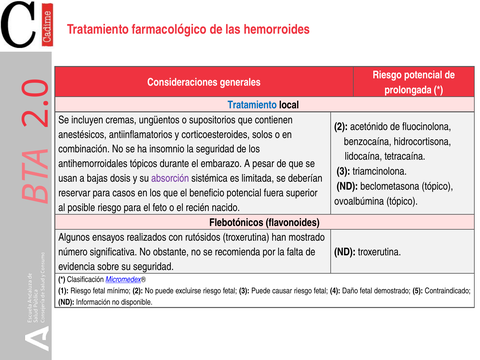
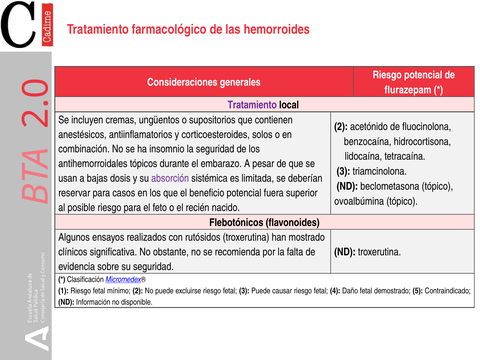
prolongada: prolongada -> flurazepam (408, 90)
Tratamiento colour: blue -> purple (252, 105)
número: número -> clínicos (73, 252)
